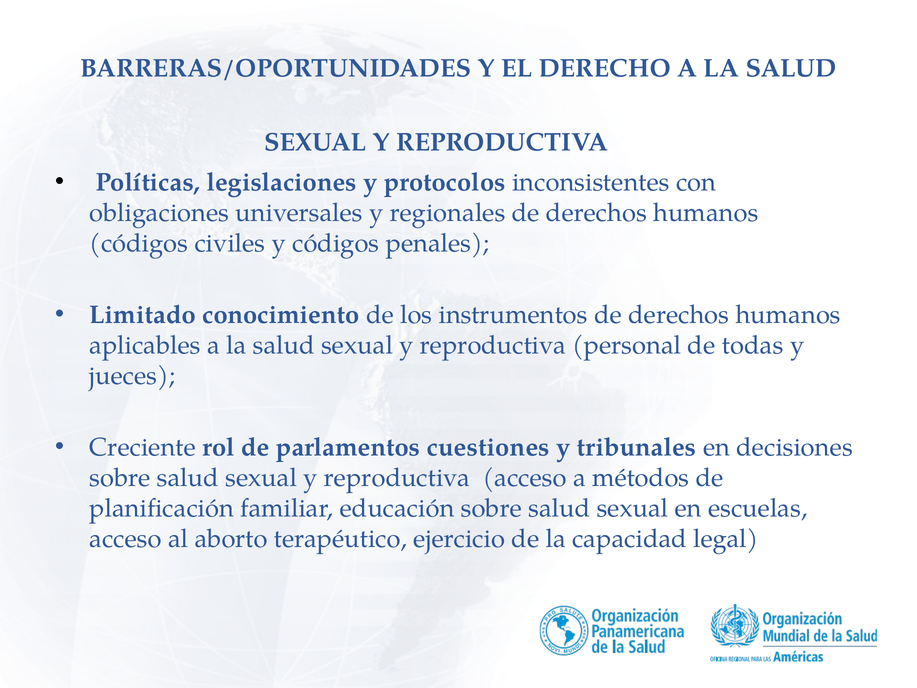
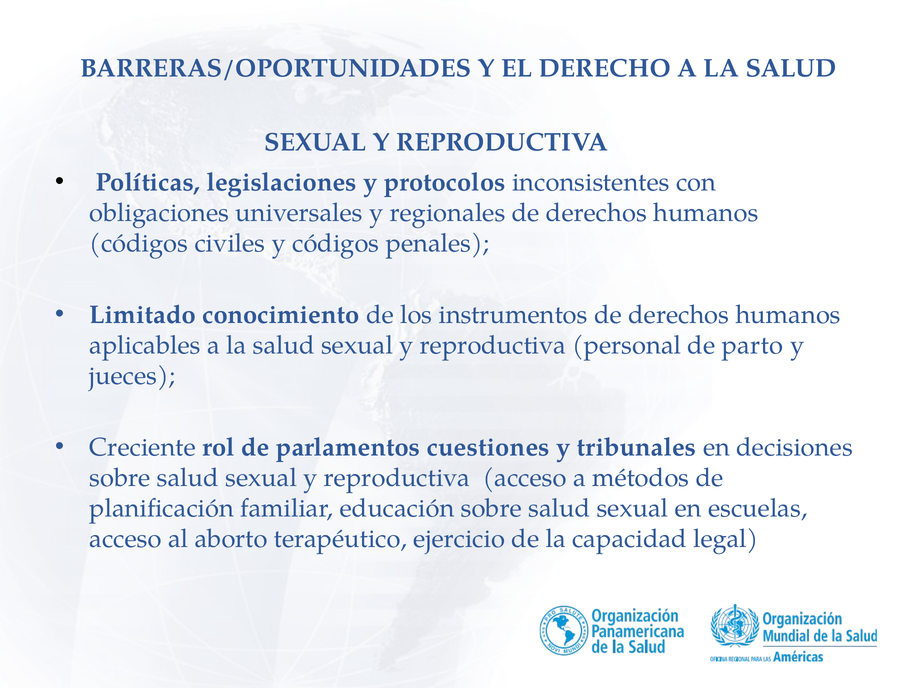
todas: todas -> parto (753, 345)
